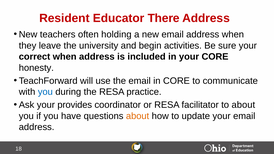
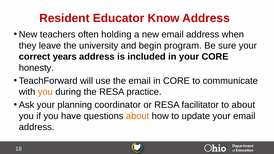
There: There -> Know (164, 18)
activities: activities -> program (183, 46)
correct when: when -> years (65, 57)
you colour: blue -> orange (45, 92)
provides: provides -> planning (75, 105)
